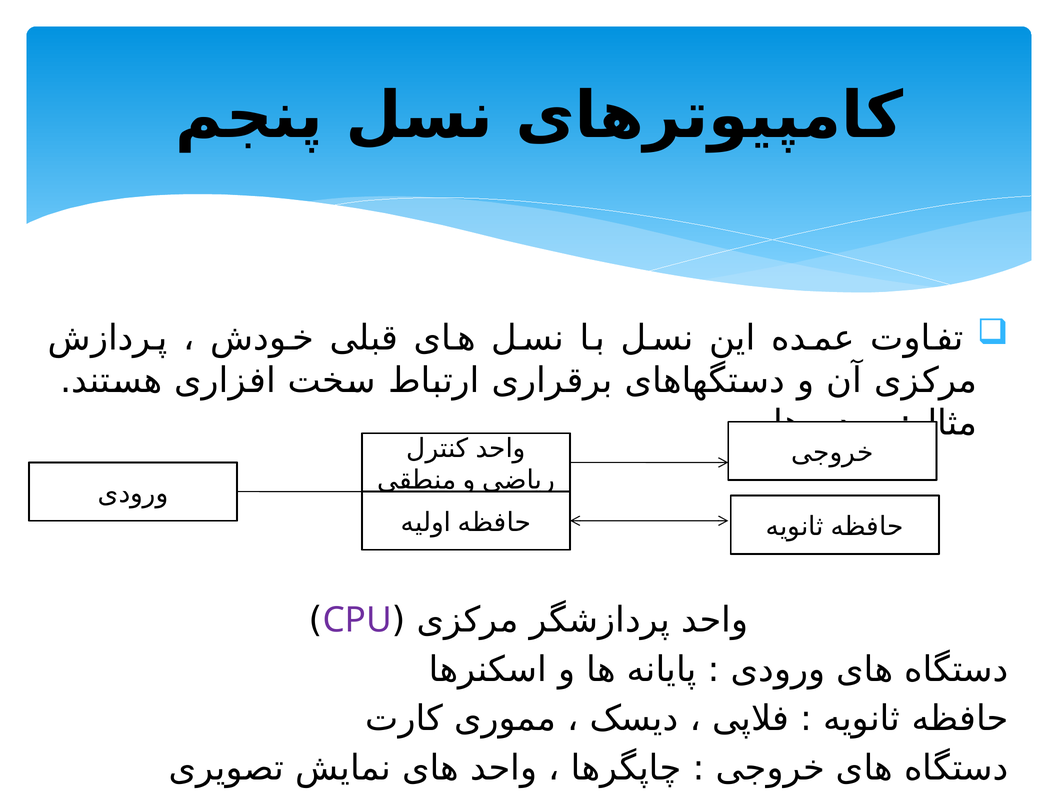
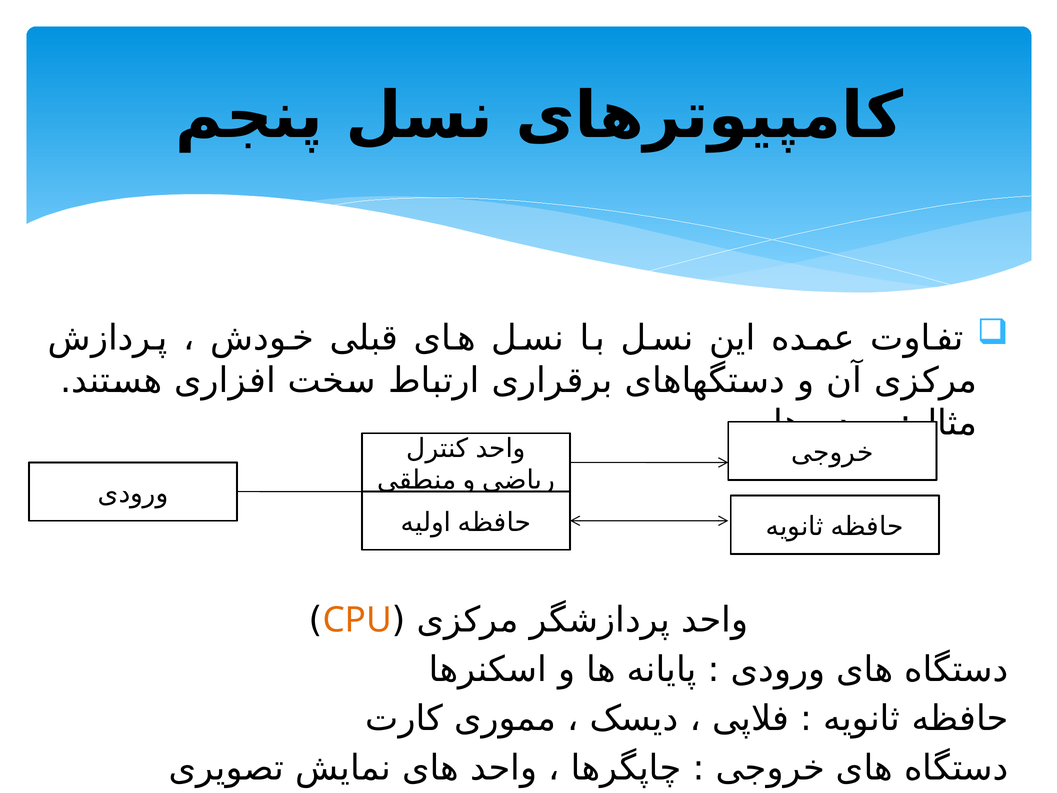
CPU colour: purple -> orange (357, 620)
